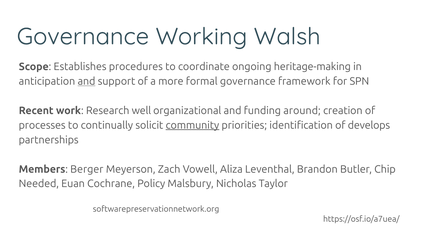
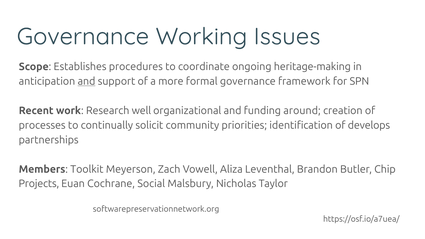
Walsh: Walsh -> Issues (287, 37)
community underline: present -> none (192, 125)
Berger: Berger -> Toolkit (87, 169)
Needed: Needed -> Projects (39, 184)
Policy: Policy -> Social (151, 184)
